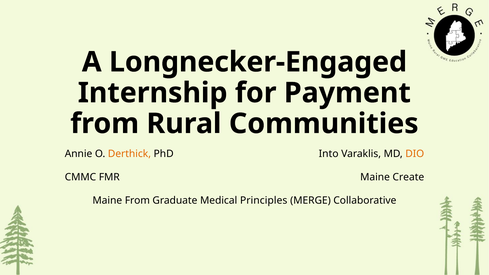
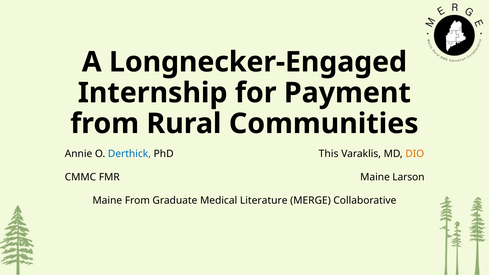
Derthick colour: orange -> blue (129, 154)
Into: Into -> This (329, 154)
Create: Create -> Larson (408, 177)
Principles: Principles -> Literature (264, 201)
